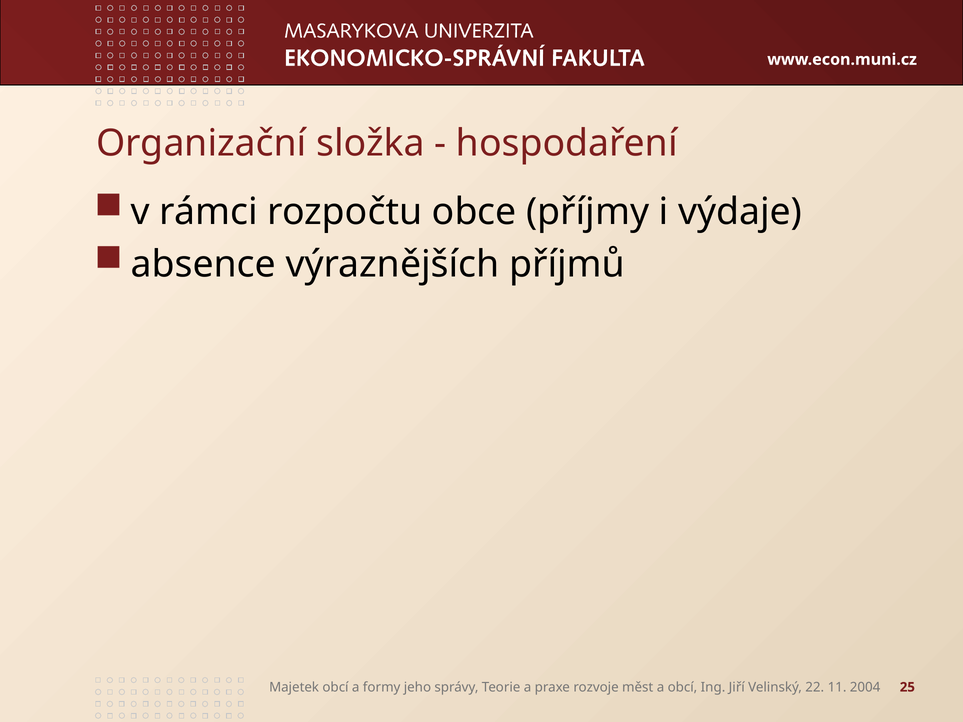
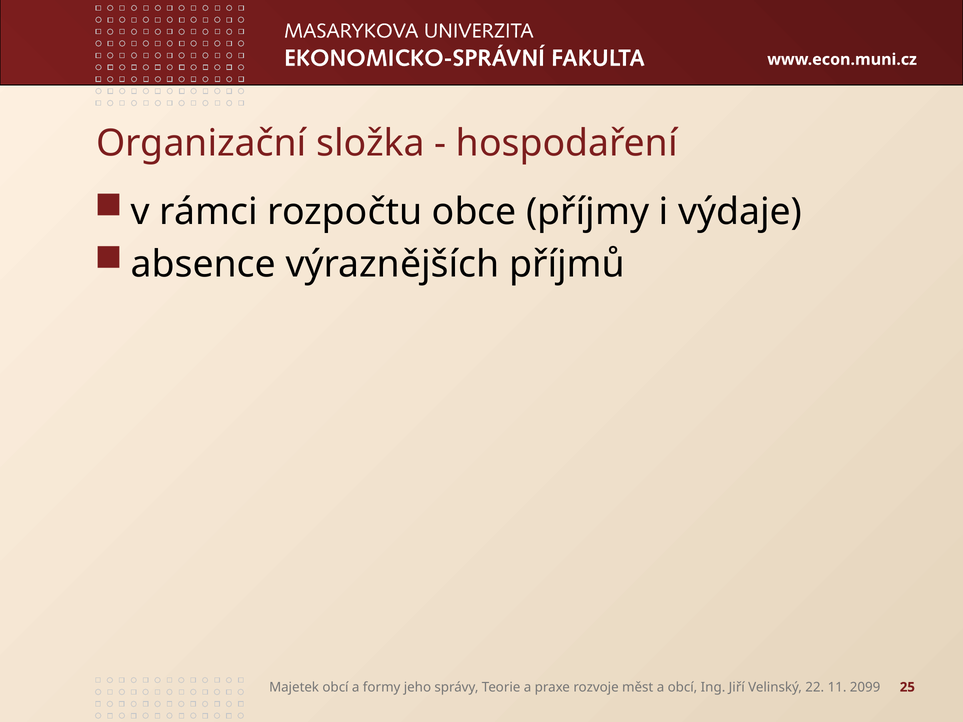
2004: 2004 -> 2099 (865, 687)
